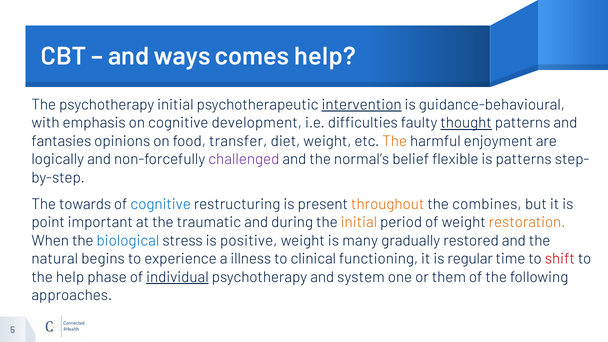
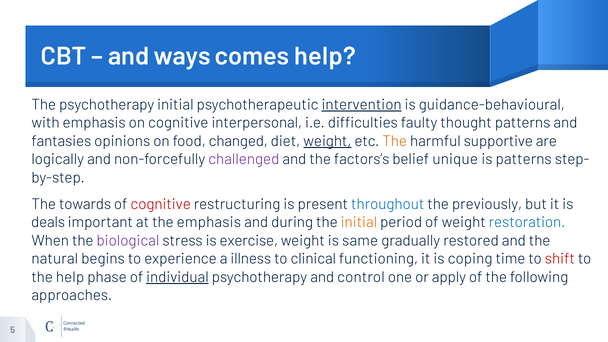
development: development -> interpersonal (257, 123)
thought underline: present -> none (466, 123)
transfer: transfer -> changed (238, 141)
weight underline: none -> present (327, 141)
enjoyment: enjoyment -> supportive (498, 141)
normal’s: normal’s -> factors’s (362, 159)
flexible: flexible -> unique (455, 159)
cognitive colour: blue -> red (161, 204)
throughout colour: orange -> blue (388, 204)
combines: combines -> previously (487, 204)
point: point -> deals (48, 222)
the traumatic: traumatic -> emphasis (209, 222)
restoration colour: orange -> blue (527, 222)
biological colour: blue -> purple (128, 241)
positive: positive -> exercise (249, 241)
many: many -> same (360, 241)
regular: regular -> coping (470, 259)
system: system -> control (361, 277)
them: them -> apply (449, 277)
